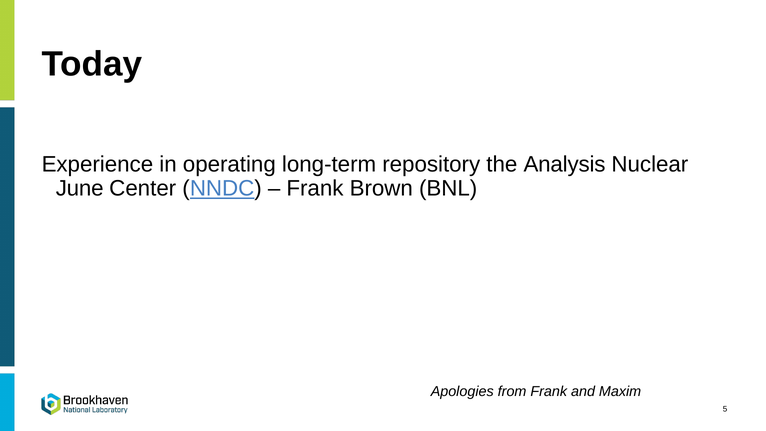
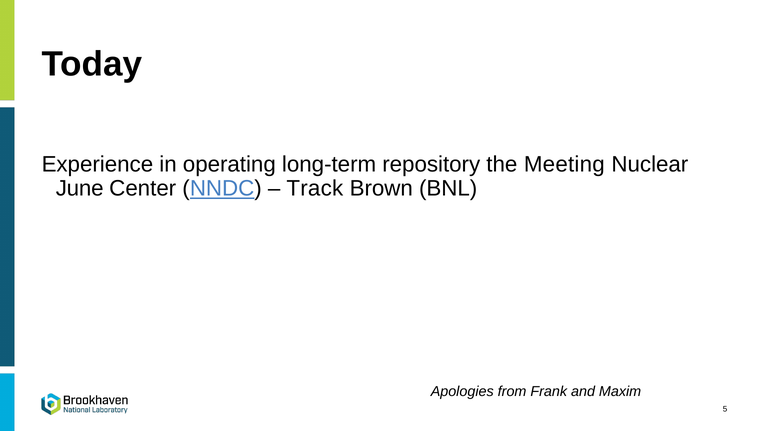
Analysis: Analysis -> Meeting (564, 164)
Frank: Frank -> Track (315, 188)
